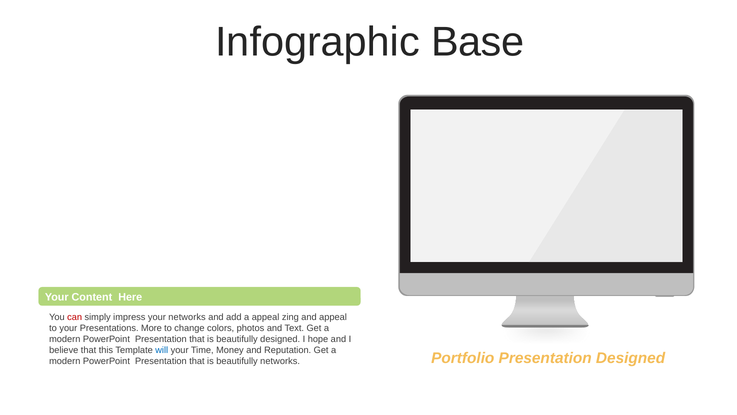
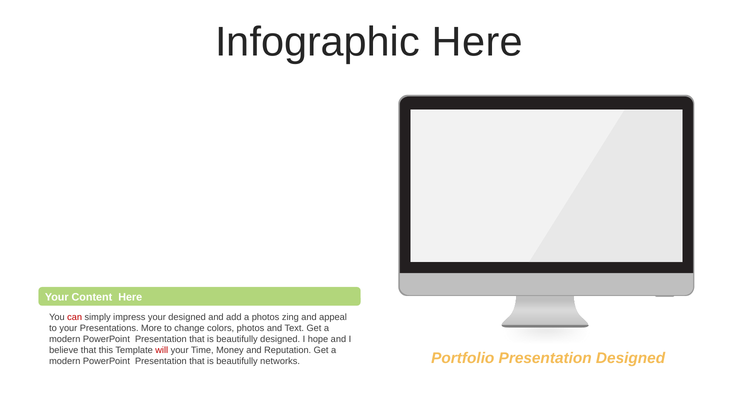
Infographic Base: Base -> Here (477, 42)
your networks: networks -> designed (187, 317)
a appeal: appeal -> photos (266, 317)
will colour: blue -> red (162, 350)
